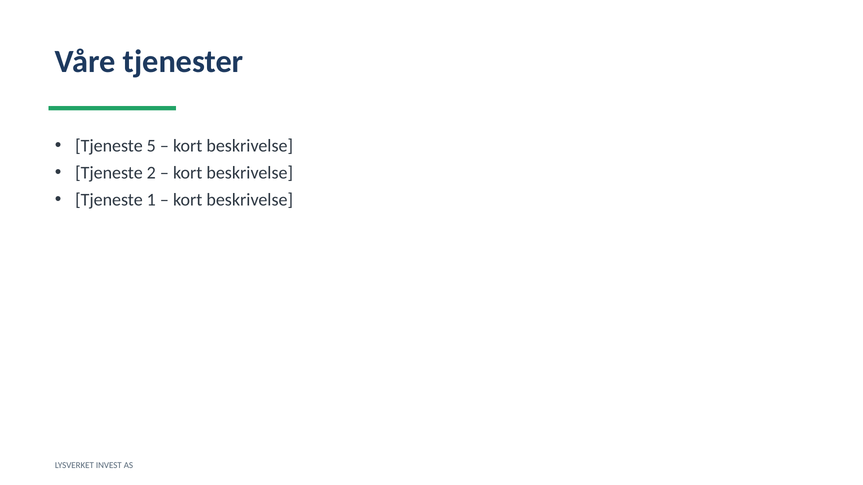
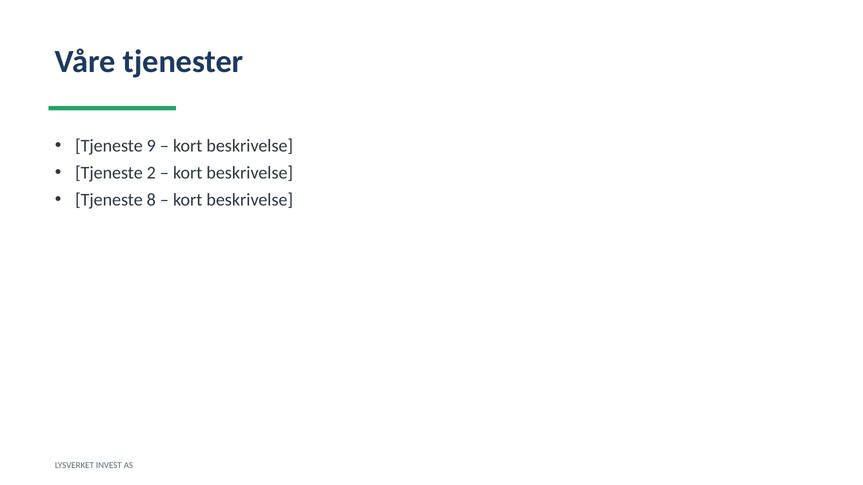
5: 5 -> 9 (151, 146)
1: 1 -> 8 (151, 200)
